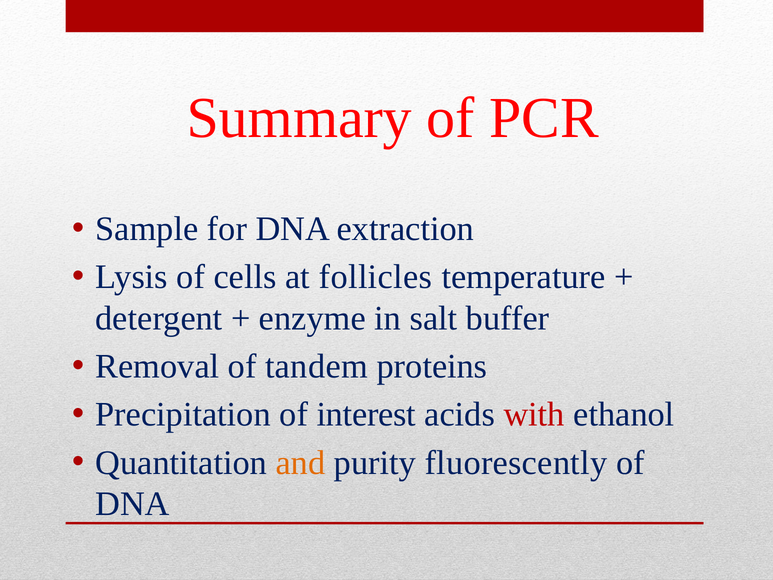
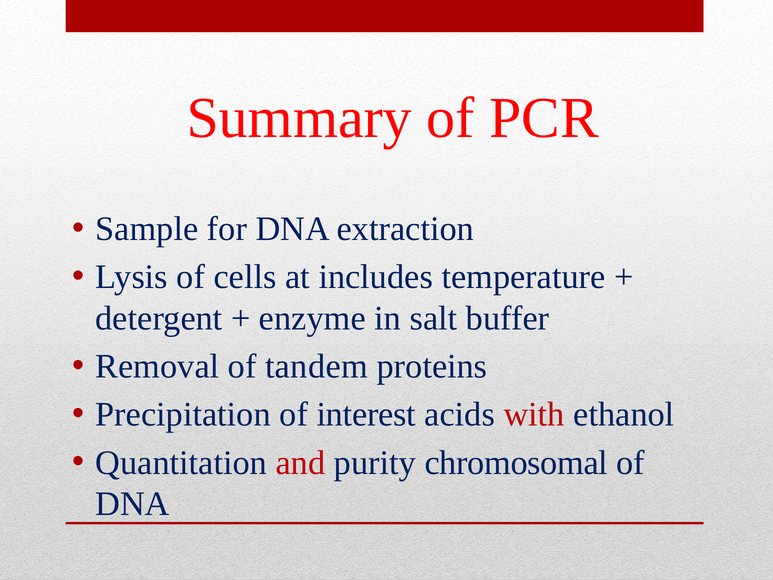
follicles: follicles -> includes (376, 277)
and colour: orange -> red (300, 463)
fluorescently: fluorescently -> chromosomal (516, 463)
